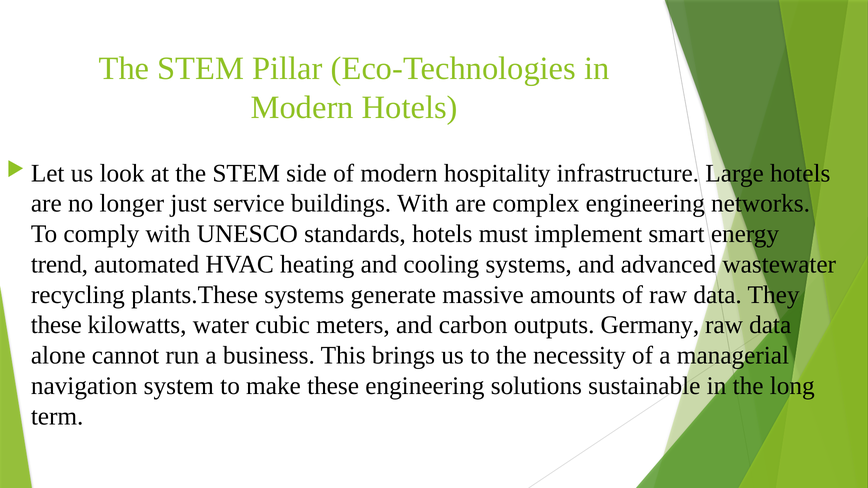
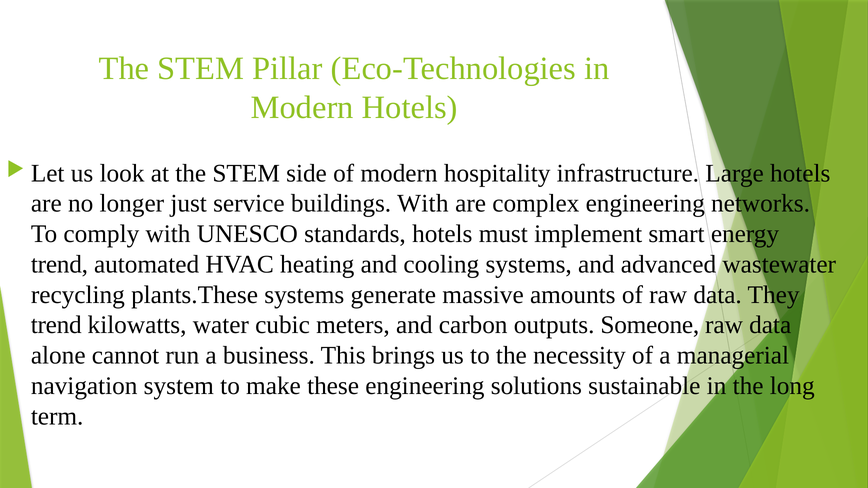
these: these -> trend (56, 325)
Germany: Germany -> Someone (650, 325)
